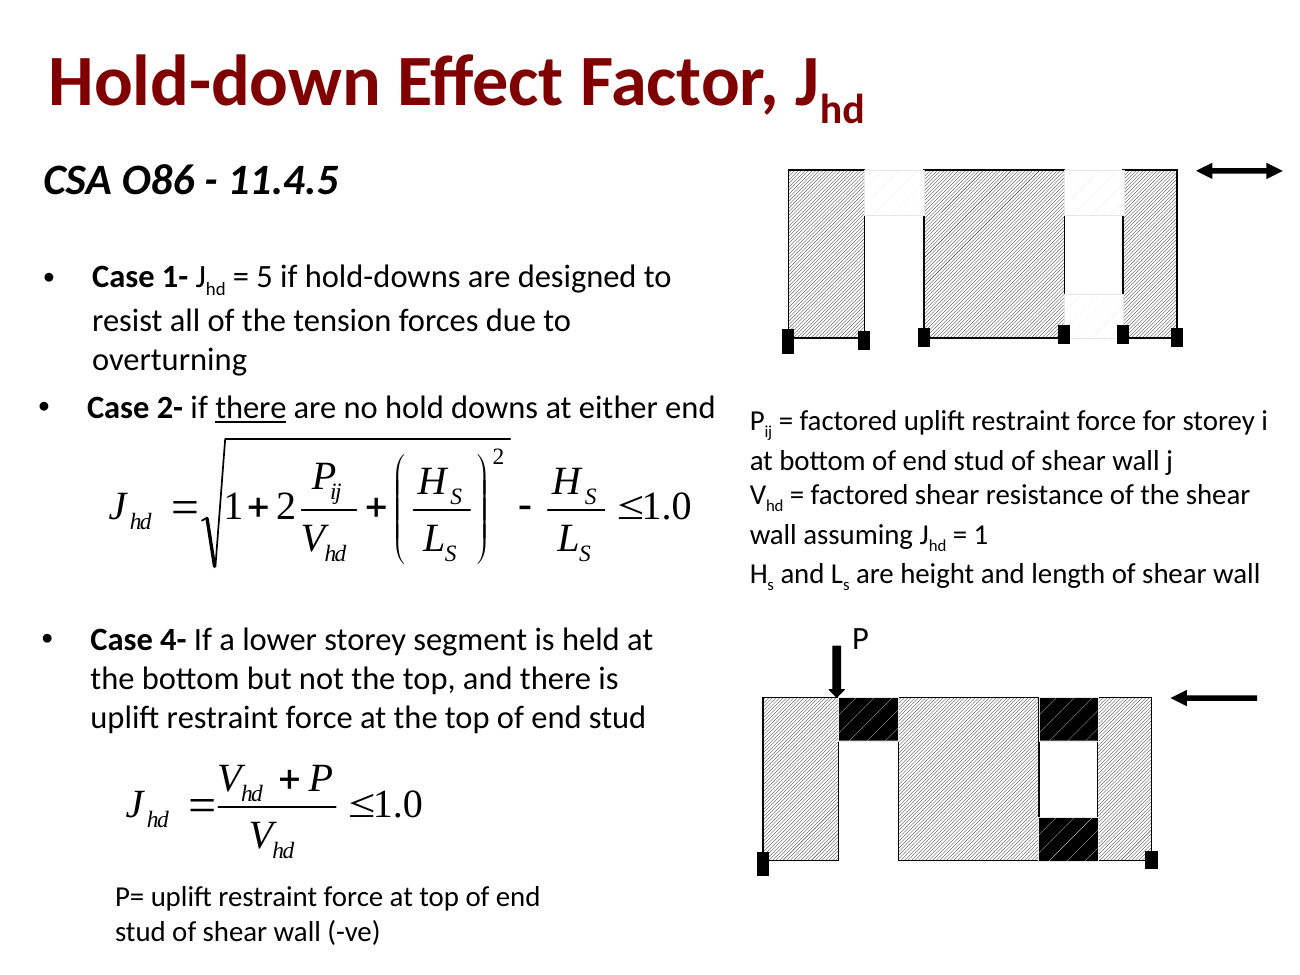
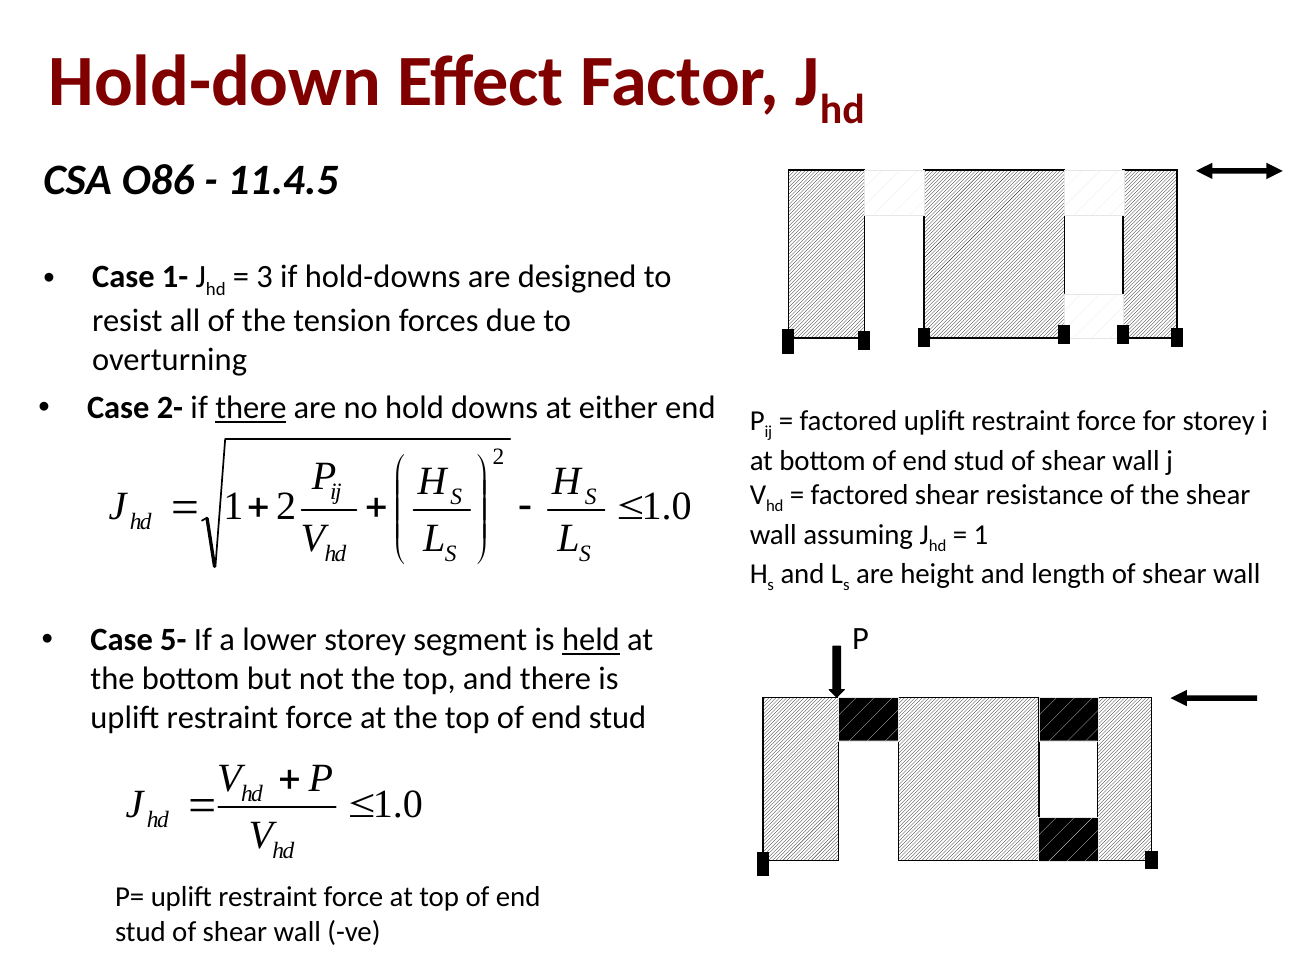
5: 5 -> 3 (265, 277)
4-: 4- -> 5- (173, 640)
held underline: none -> present (591, 640)
